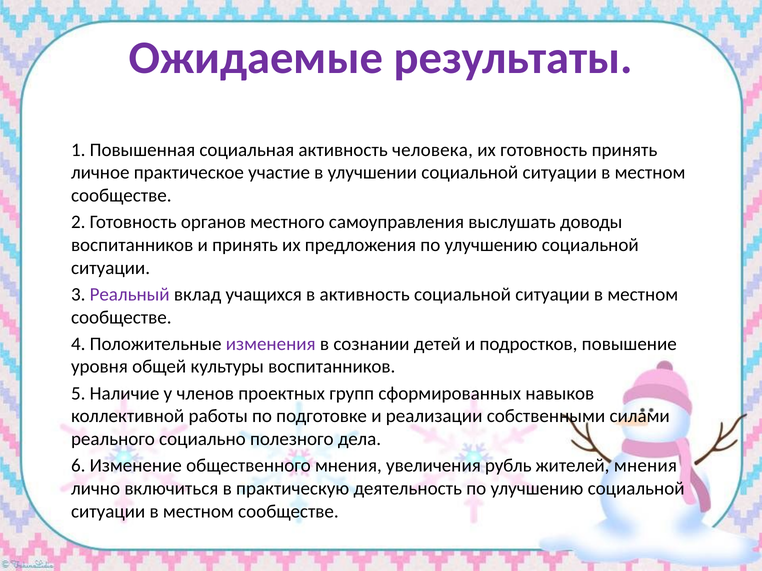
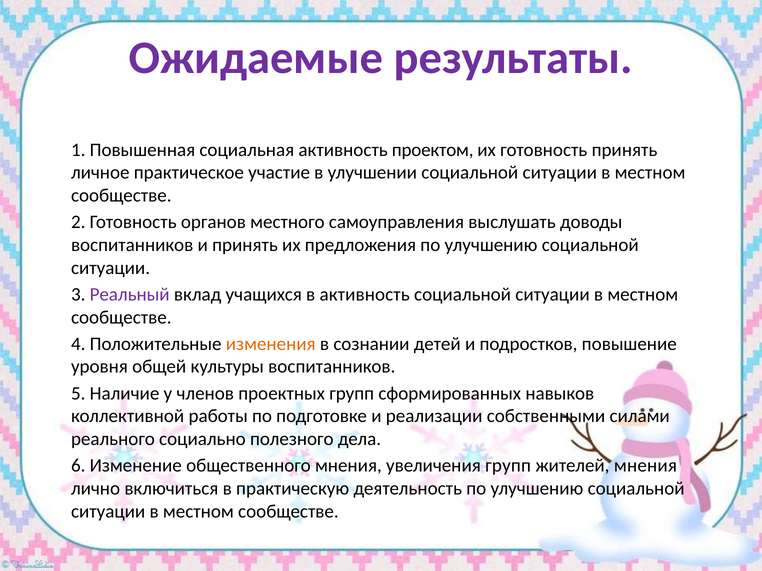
человека: человека -> проектом (433, 150)
изменения colour: purple -> orange (271, 344)
увеличения рубль: рубль -> групп (508, 466)
